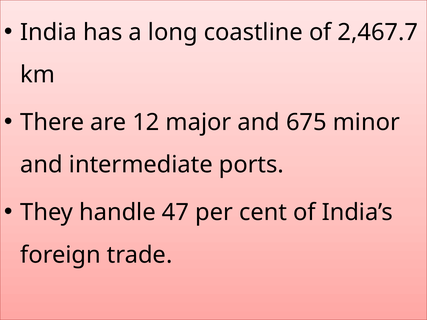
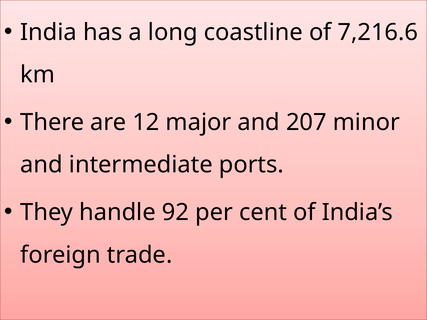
2,467.7: 2,467.7 -> 7,216.6 (378, 32)
675: 675 -> 207 (306, 122)
47: 47 -> 92 (176, 212)
